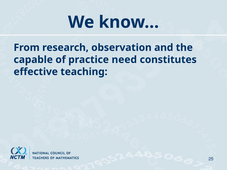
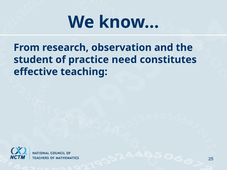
capable: capable -> student (33, 60)
